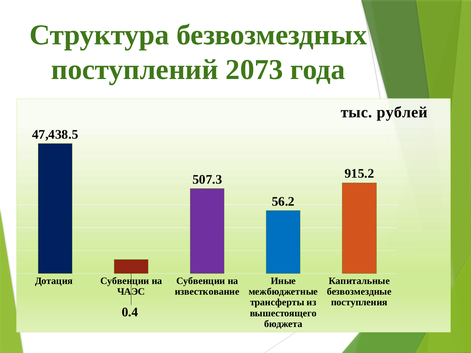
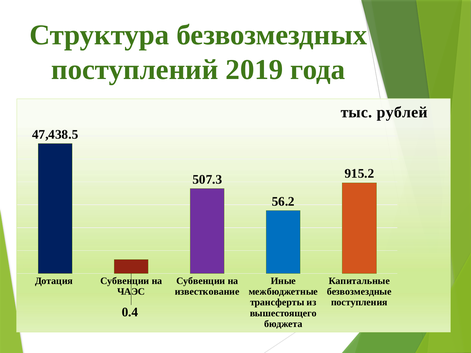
2073: 2073 -> 2019 (254, 70)
